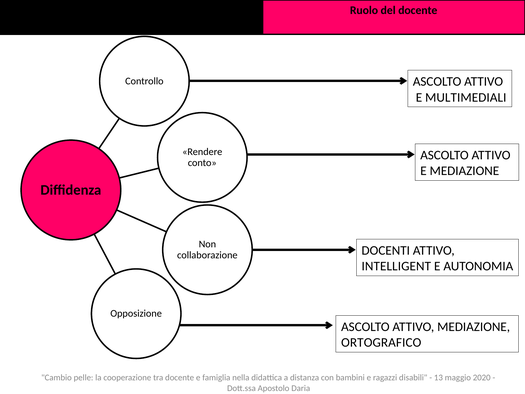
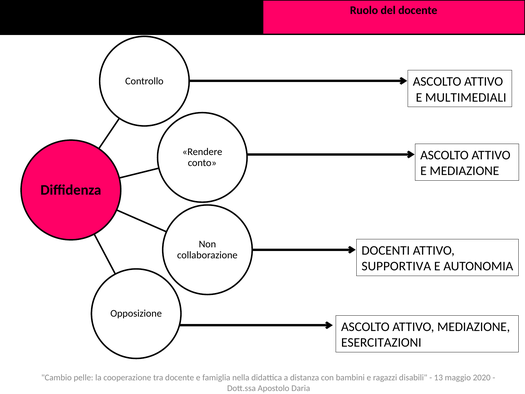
INTELLIGENT: INTELLIGENT -> SUPPORTIVA (396, 266)
ORTOGRAFICO: ORTOGRAFICO -> ESERCITAZIONI (381, 342)
